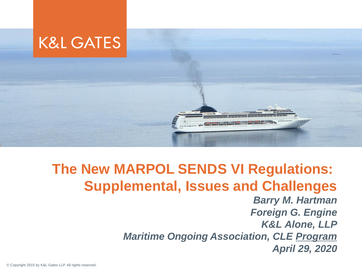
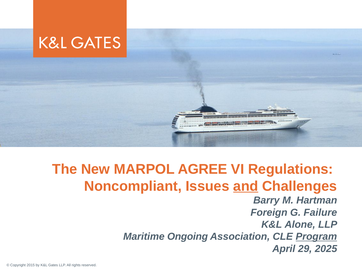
SENDS: SENDS -> AGREE (203, 169)
Supplemental: Supplemental -> Noncompliant (133, 186)
and underline: none -> present (246, 186)
Engine: Engine -> Failure (320, 212)
2020: 2020 -> 2025 (326, 248)
